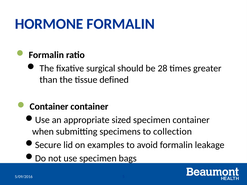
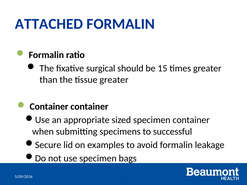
HORMONE: HORMONE -> ATTACHED (49, 24)
28: 28 -> 15 (162, 68)
tissue defined: defined -> greater (114, 80)
collection: collection -> successful (173, 132)
